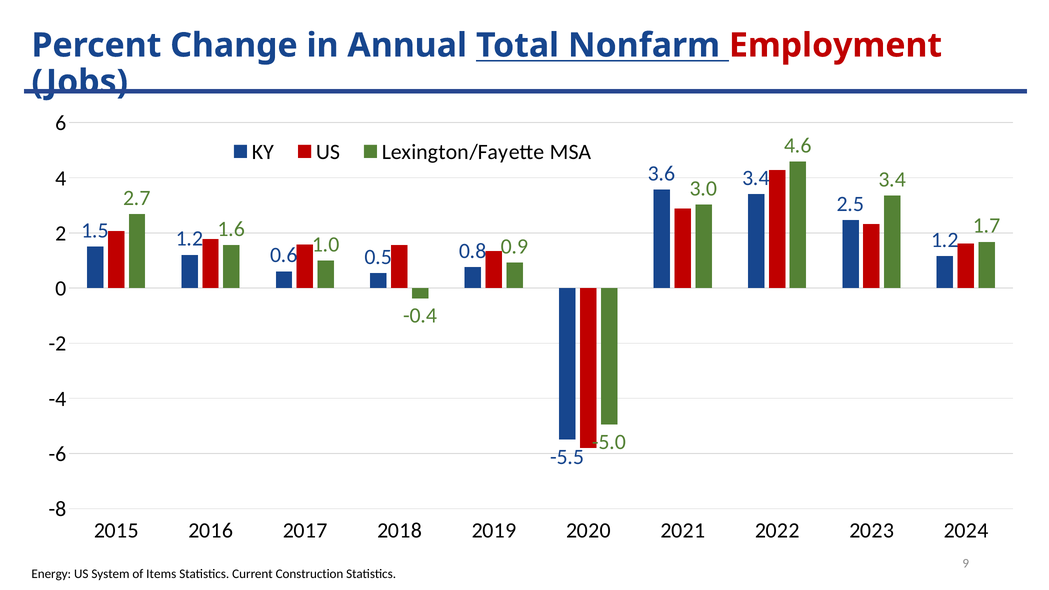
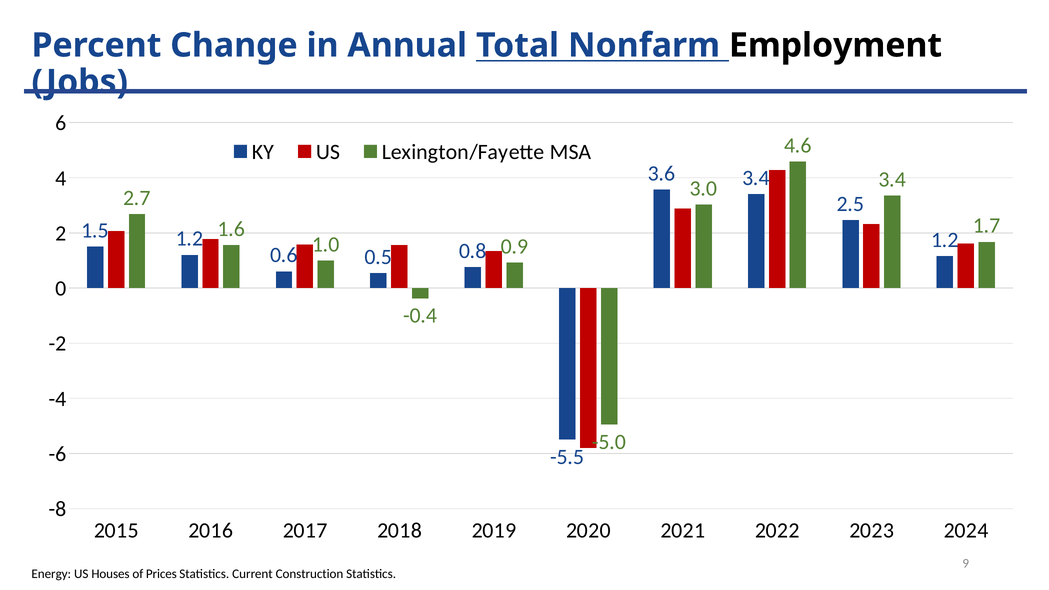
Employment colour: red -> black (835, 45)
System: System -> Houses (110, 574)
Items: Items -> Prices (161, 574)
